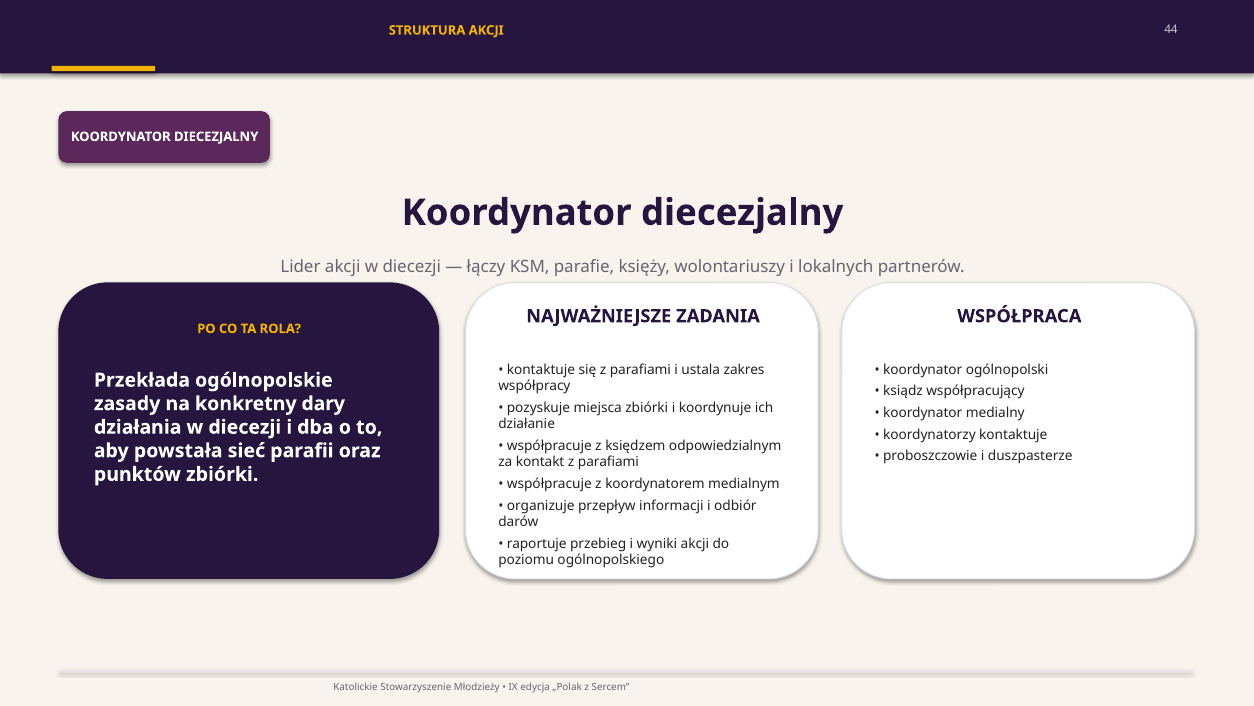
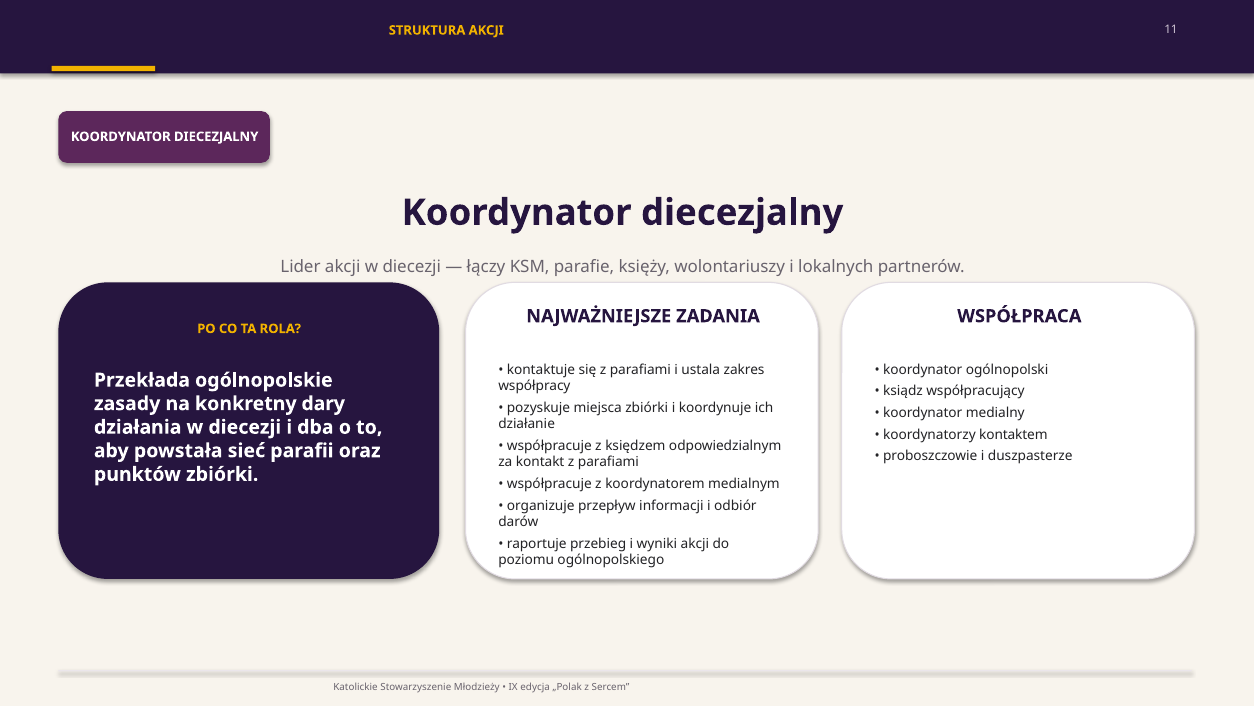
44: 44 -> 11 (1171, 29)
koordynatorzy kontaktuje: kontaktuje -> kontaktem (1013, 434)
